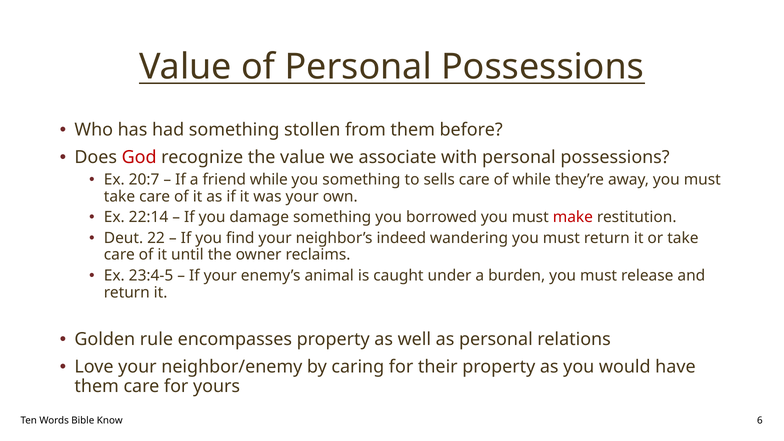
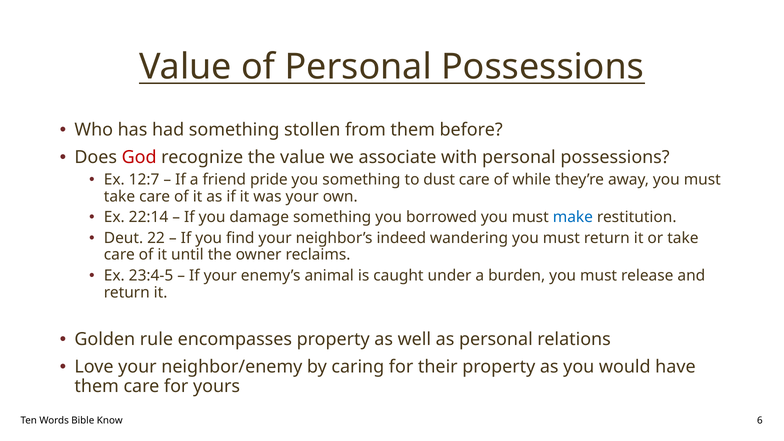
20:7: 20:7 -> 12:7 (144, 180)
friend while: while -> pride (269, 180)
sells: sells -> dust (439, 180)
make colour: red -> blue (573, 217)
